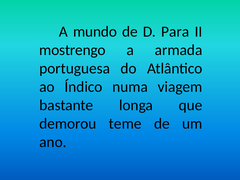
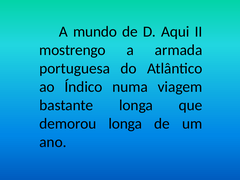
Para: Para -> Aqui (175, 32)
demorou teme: teme -> longa (125, 124)
